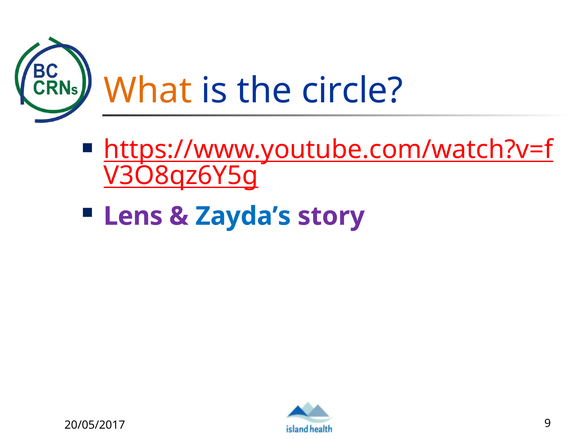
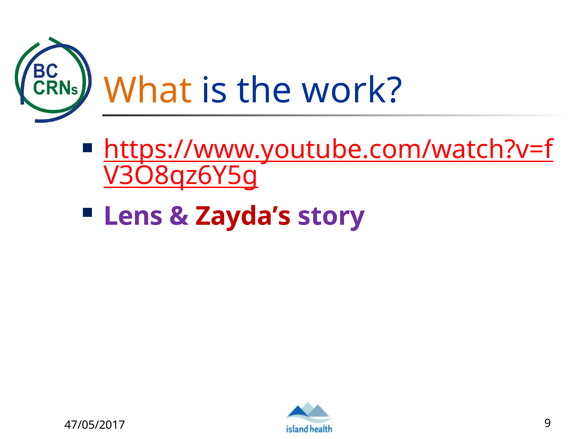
circle: circle -> work (352, 91)
Zayda’s colour: blue -> red (243, 216)
20/05/2017: 20/05/2017 -> 47/05/2017 (95, 426)
